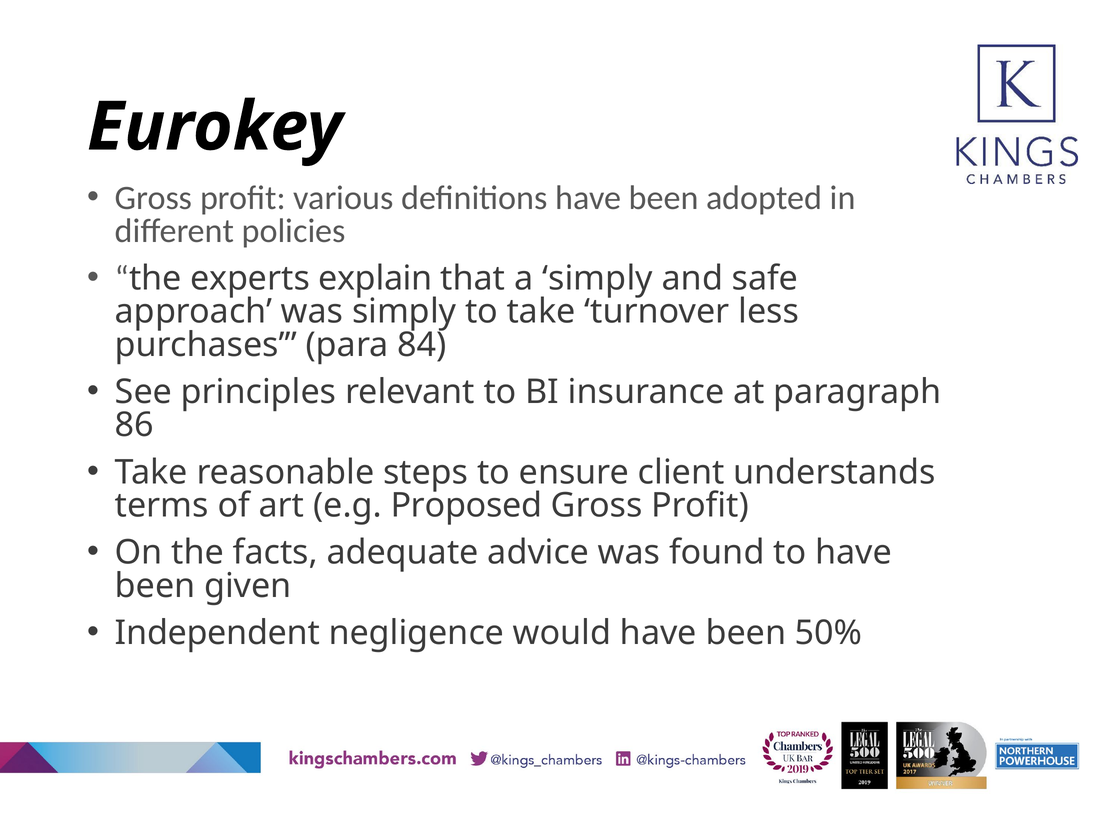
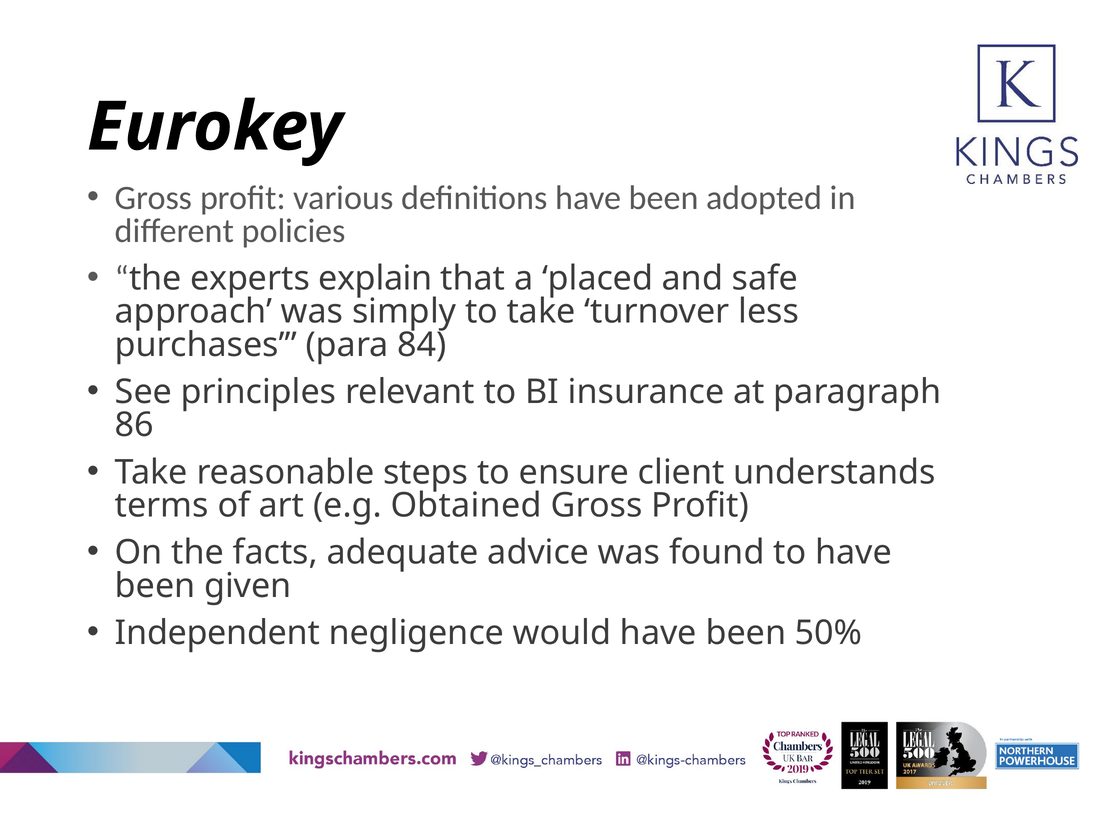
a simply: simply -> placed (598, 278)
Proposed: Proposed -> Obtained (466, 505)
